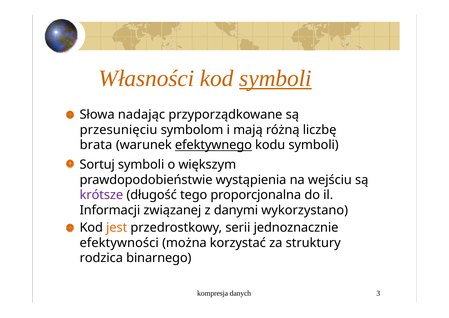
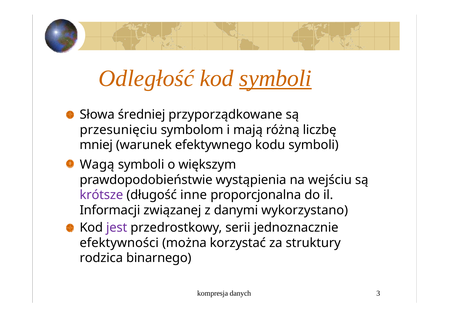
Własności: Własności -> Odległość (146, 78)
nadając: nadając -> średniej (142, 115)
brata: brata -> mniej (96, 145)
efektywnego underline: present -> none (213, 145)
Sortuj: Sortuj -> Wagą (97, 164)
tego: tego -> inne (194, 195)
jest colour: orange -> purple (117, 228)
